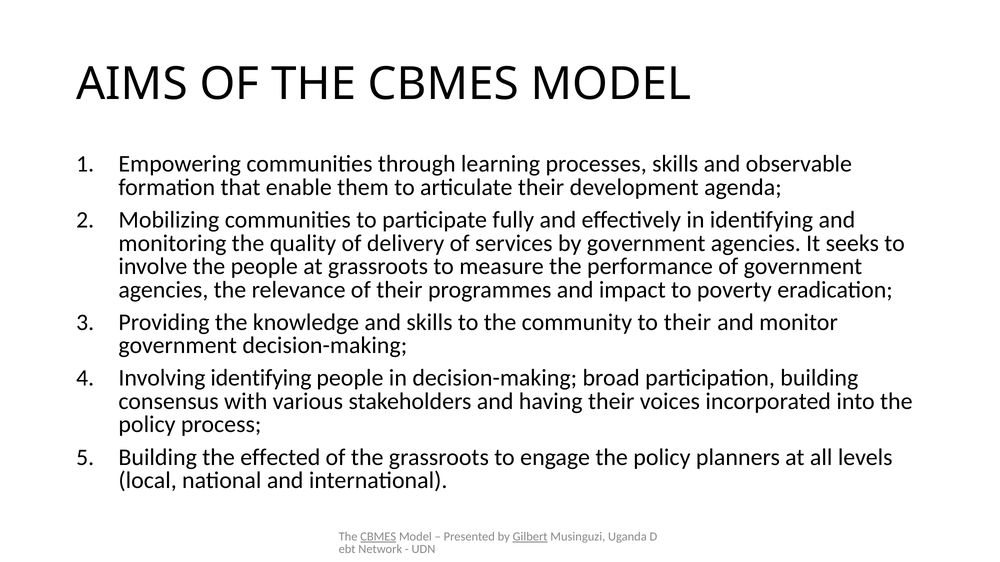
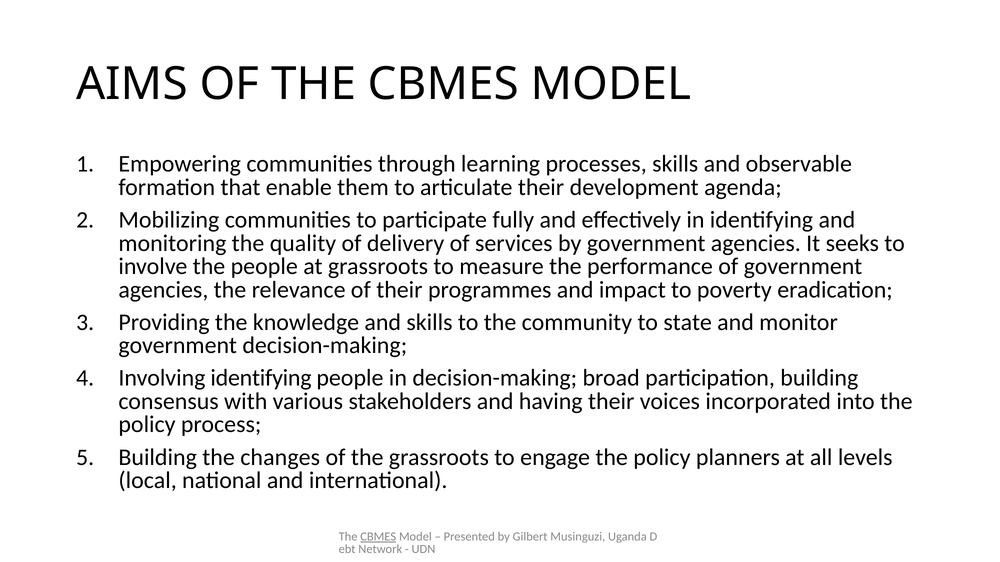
to their: their -> state (688, 323)
effected: effected -> changes (280, 458)
Gilbert underline: present -> none (530, 537)
